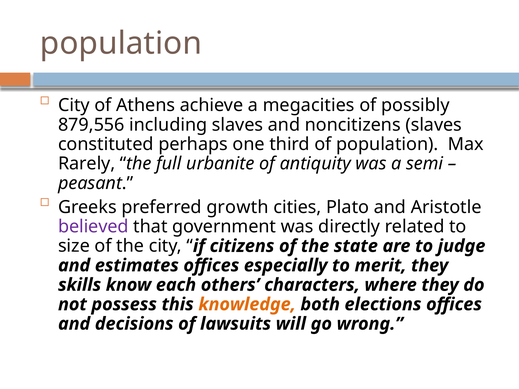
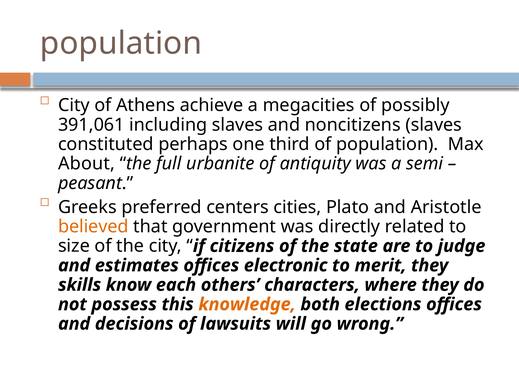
879,556: 879,556 -> 391,061 (91, 125)
Rarely: Rarely -> About (86, 164)
growth: growth -> centers (238, 207)
believed colour: purple -> orange (93, 227)
especially: especially -> electronic (286, 266)
